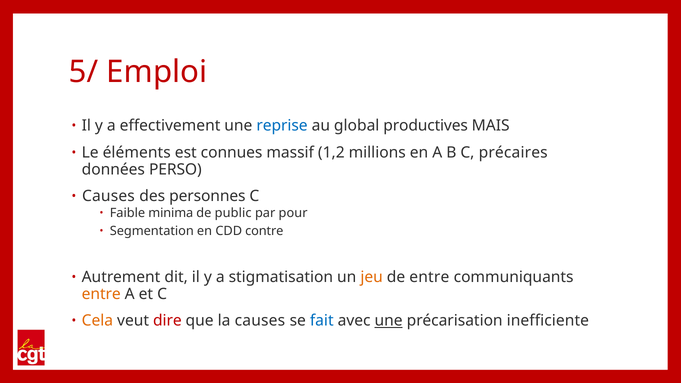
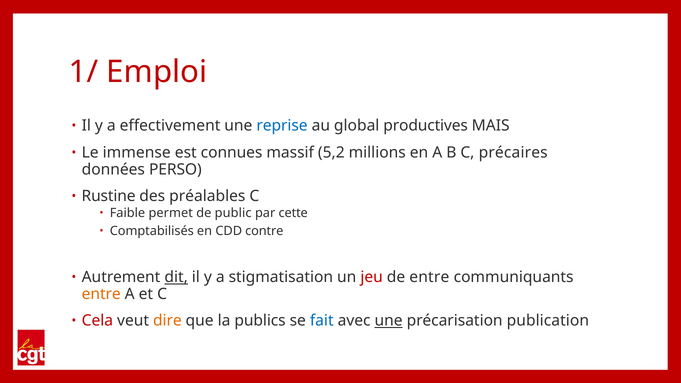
5/: 5/ -> 1/ (84, 72)
éléments: éléments -> immense (137, 153)
1,2: 1,2 -> 5,2 (331, 153)
Causes: Causes -> Rustine (109, 196)
personnes: personnes -> préalables (207, 196)
minima: minima -> permet (171, 213)
pour: pour -> cette (293, 213)
Segmentation: Segmentation -> Comptabilisés (152, 231)
dit underline: none -> present (176, 277)
jeu colour: orange -> red (372, 277)
Cela colour: orange -> red (97, 321)
dire colour: red -> orange (167, 321)
la causes: causes -> publics (260, 321)
inefficiente: inefficiente -> publication (548, 321)
